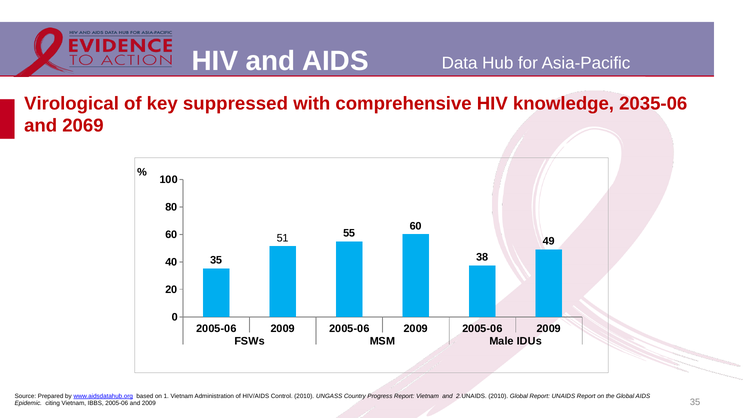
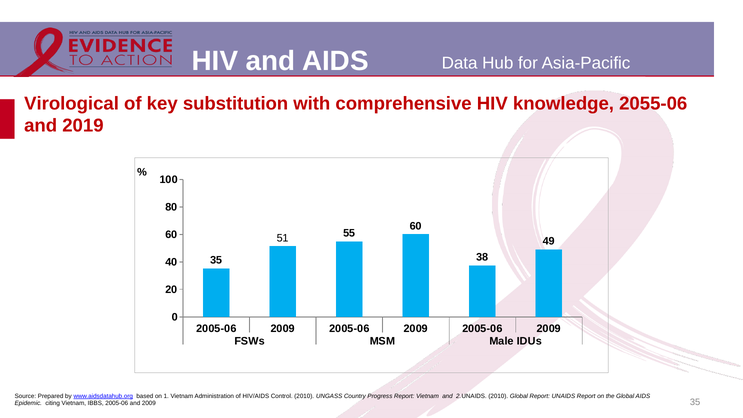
suppressed: suppressed -> substitution (236, 103)
2035-06: 2035-06 -> 2055-06 (653, 103)
2069: 2069 -> 2019 (83, 126)
